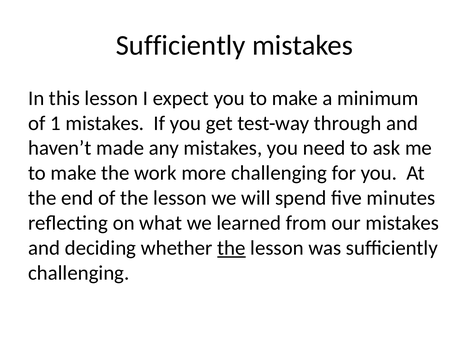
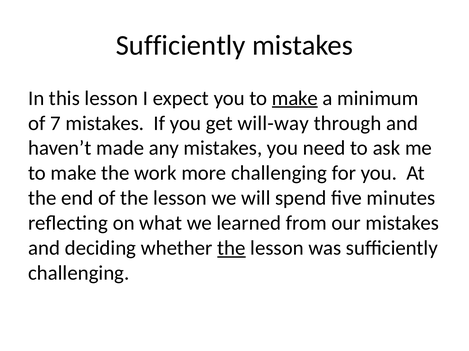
make underline: none -> present (295, 98)
1: 1 -> 7 (55, 123)
test-way: test-way -> will-way (273, 123)
